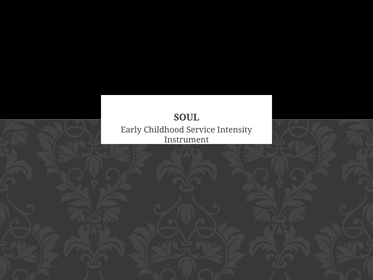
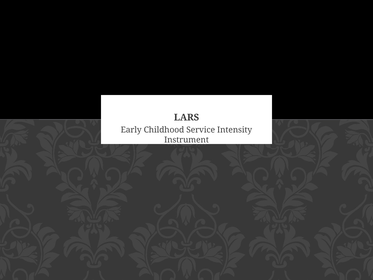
SOUL: SOUL -> LARS (186, 117)
